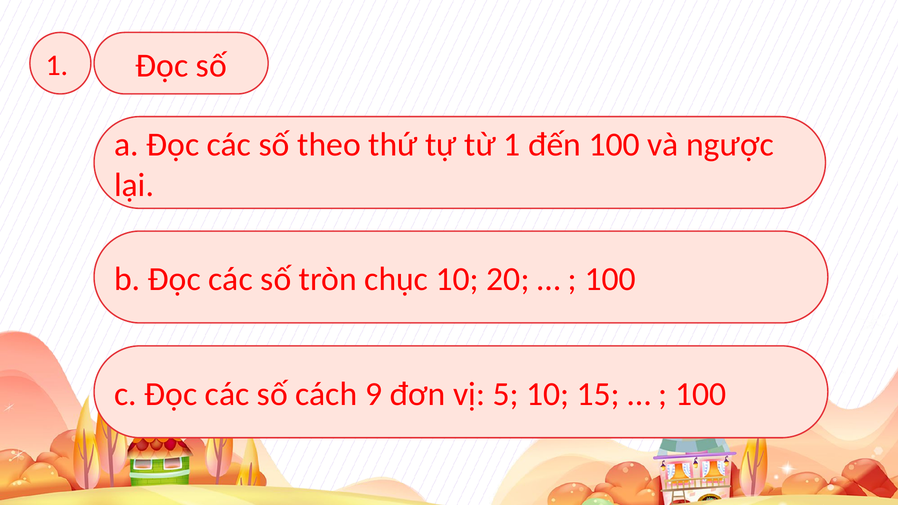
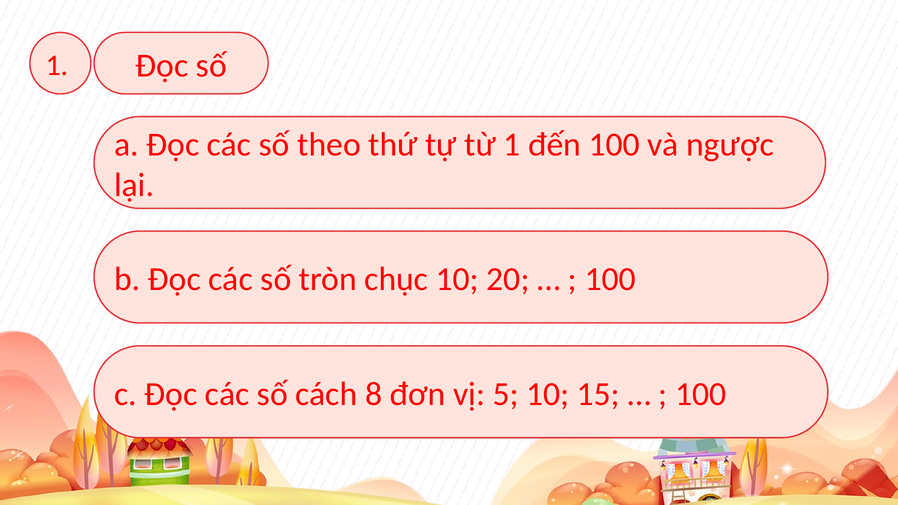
9: 9 -> 8 (374, 394)
